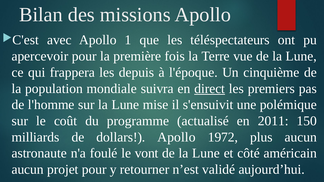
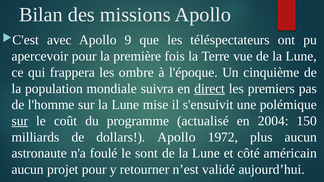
1: 1 -> 9 (128, 40)
depuis: depuis -> ombre (136, 72)
sur underline: none -> present (20, 121)
2011: 2011 -> 2004 (273, 121)
vont: vont -> sont (146, 153)
